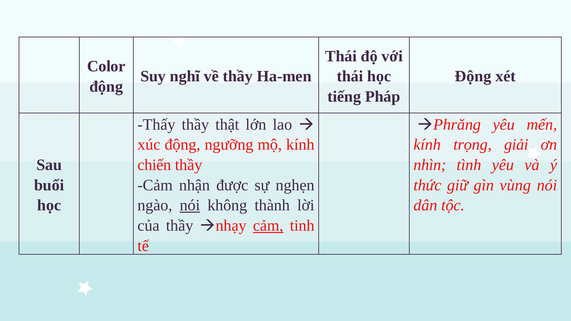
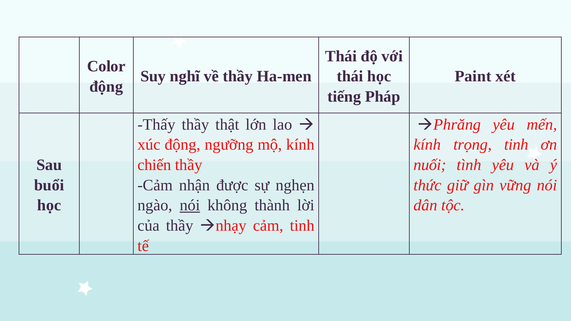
Động: Động -> Paint (473, 76)
trọng giải: giải -> tinh (516, 145)
nhìn: nhìn -> nuối (430, 165)
vùng: vùng -> vững (515, 185)
cảm underline: present -> none (268, 226)
